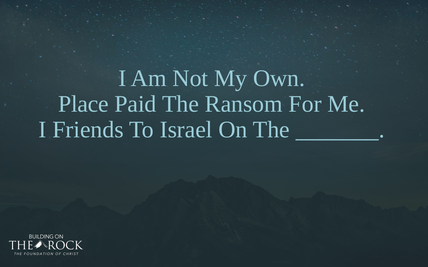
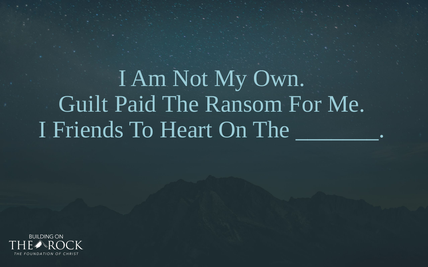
Place: Place -> Guilt (83, 104)
Israel: Israel -> Heart (186, 130)
